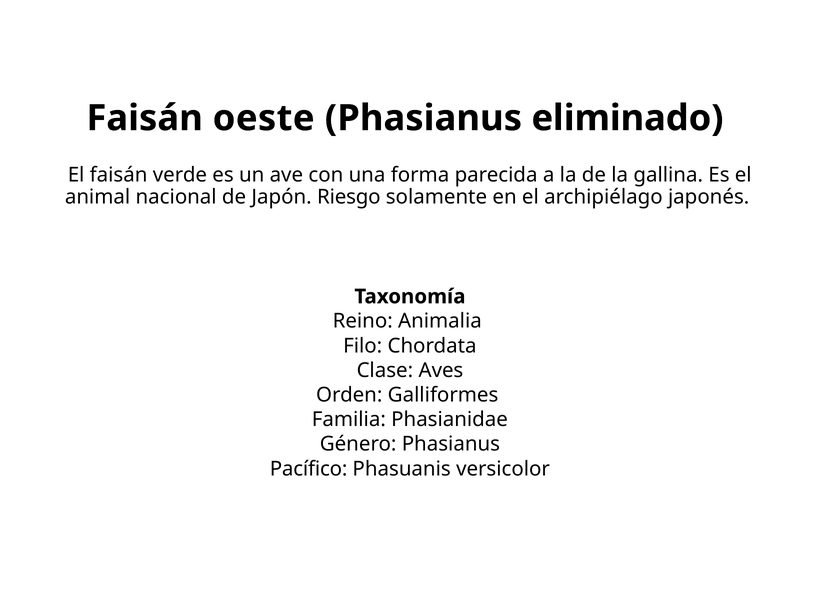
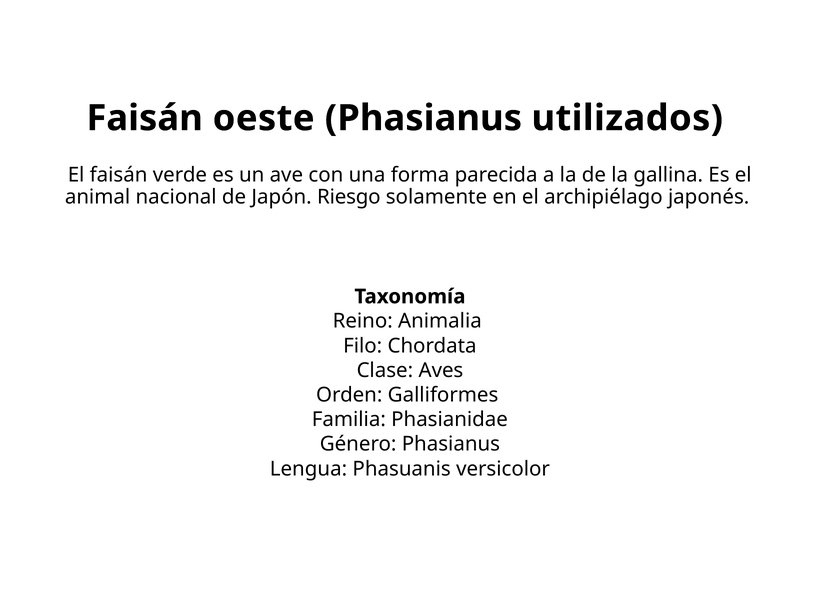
eliminado: eliminado -> utilizados (627, 118)
Pacífico: Pacífico -> Lengua (308, 469)
